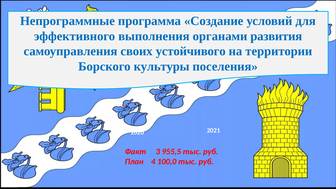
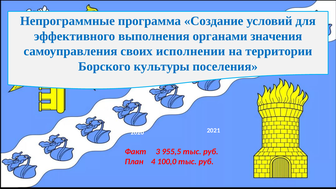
развития: развития -> значения (276, 36)
устойчивого: устойчивого -> исполнении (191, 51)
